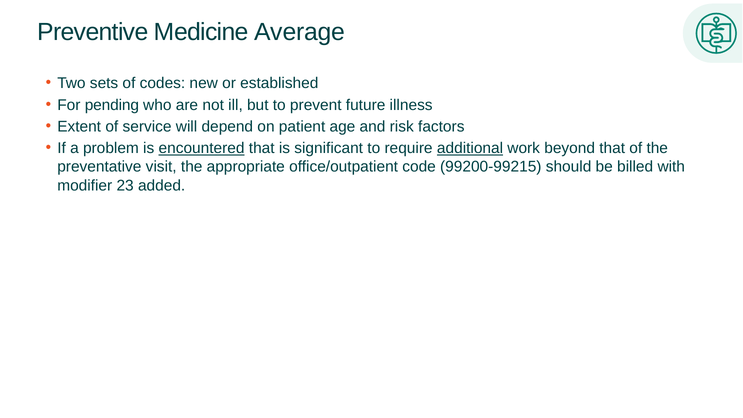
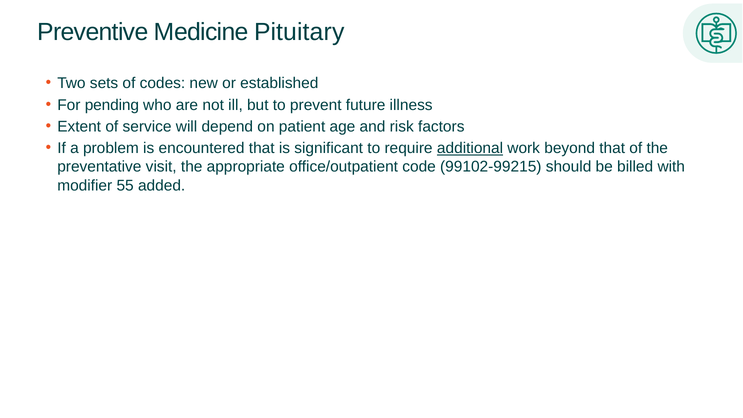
Average: Average -> Pituitary (299, 32)
encountered underline: present -> none (202, 148)
99200-99215: 99200-99215 -> 99102-99215 (491, 167)
23: 23 -> 55 (125, 185)
